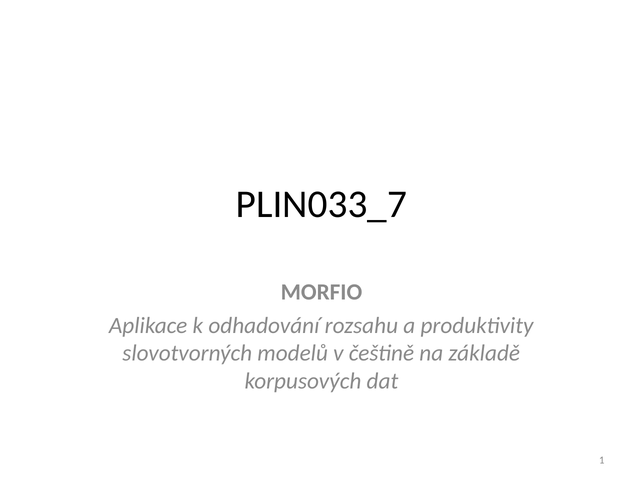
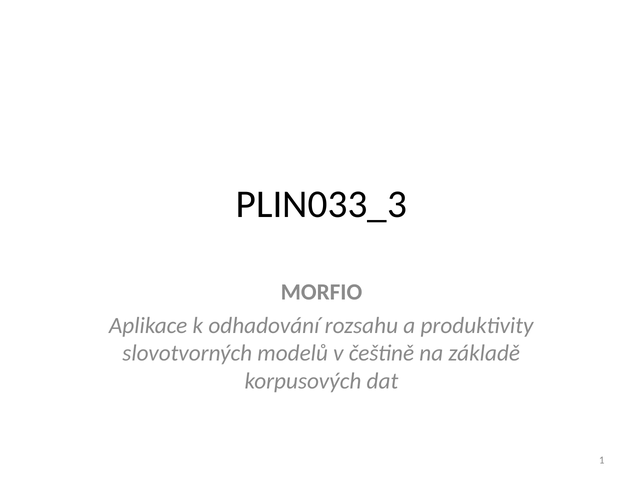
PLIN033_7: PLIN033_7 -> PLIN033_3 (321, 204)
